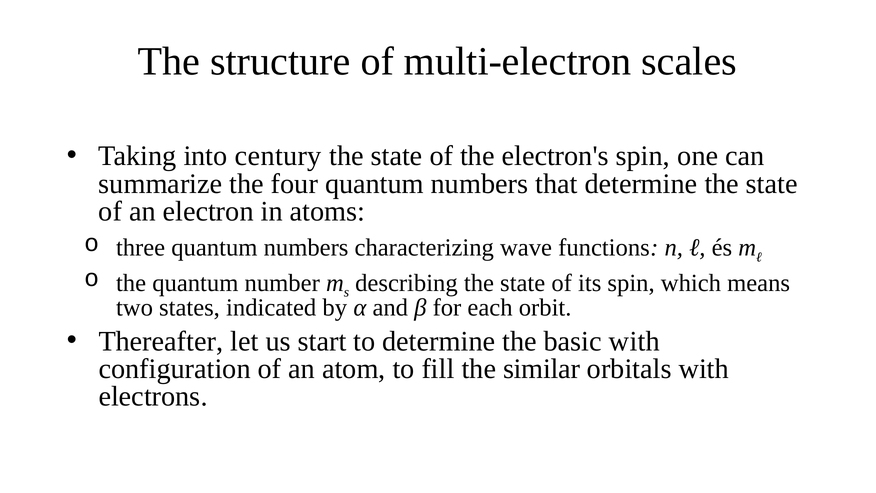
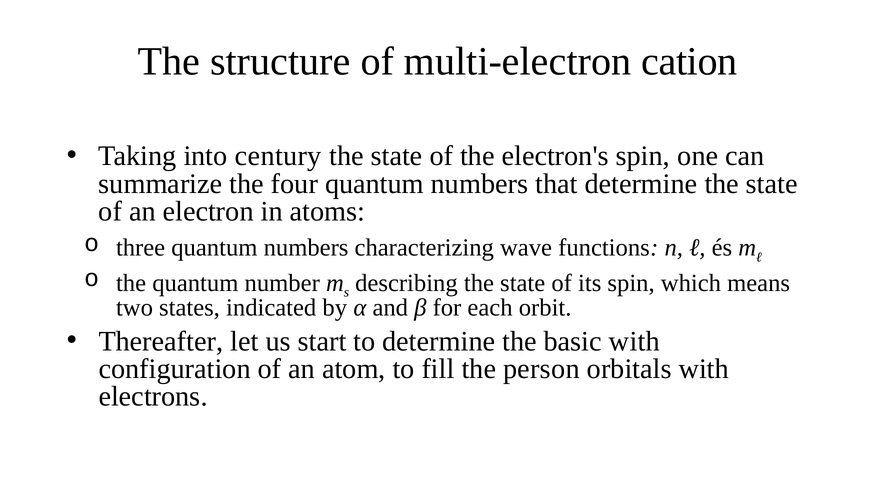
scales: scales -> cation (689, 62)
similar: similar -> person (541, 369)
